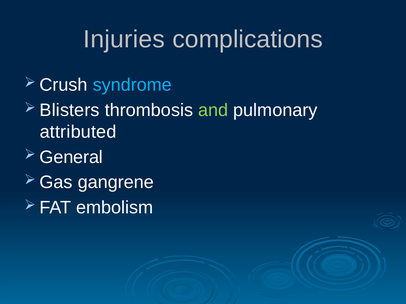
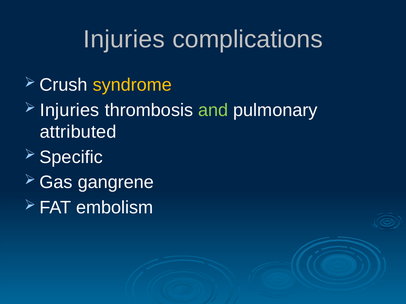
syndrome colour: light blue -> yellow (132, 85)
Blisters: Blisters -> Injuries (70, 110)
General: General -> Specific (71, 157)
